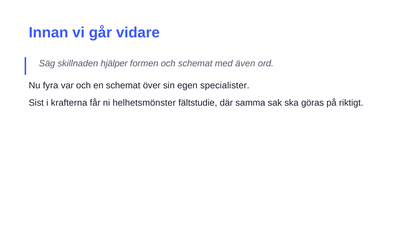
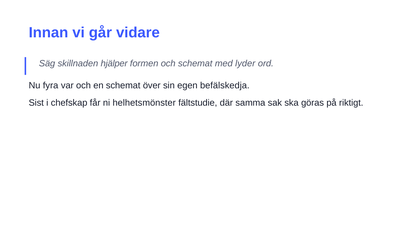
även: även -> lyder (245, 64)
specialister: specialister -> befälskedja (225, 86)
krafterna: krafterna -> chefskap (69, 103)
